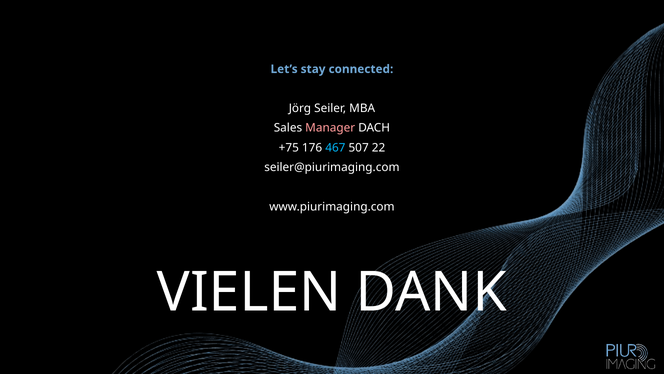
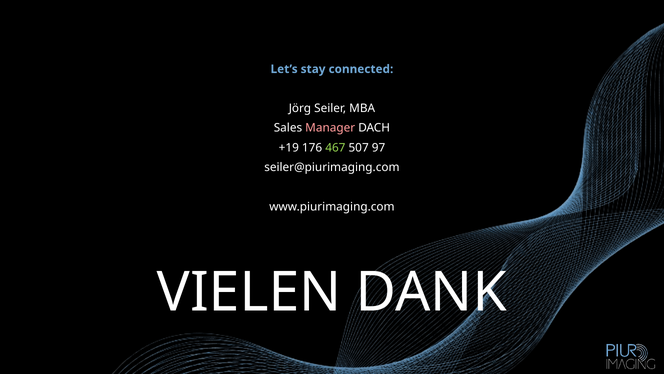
+75: +75 -> +19 (289, 148)
467 colour: light blue -> light green (335, 148)
22: 22 -> 97 (379, 148)
